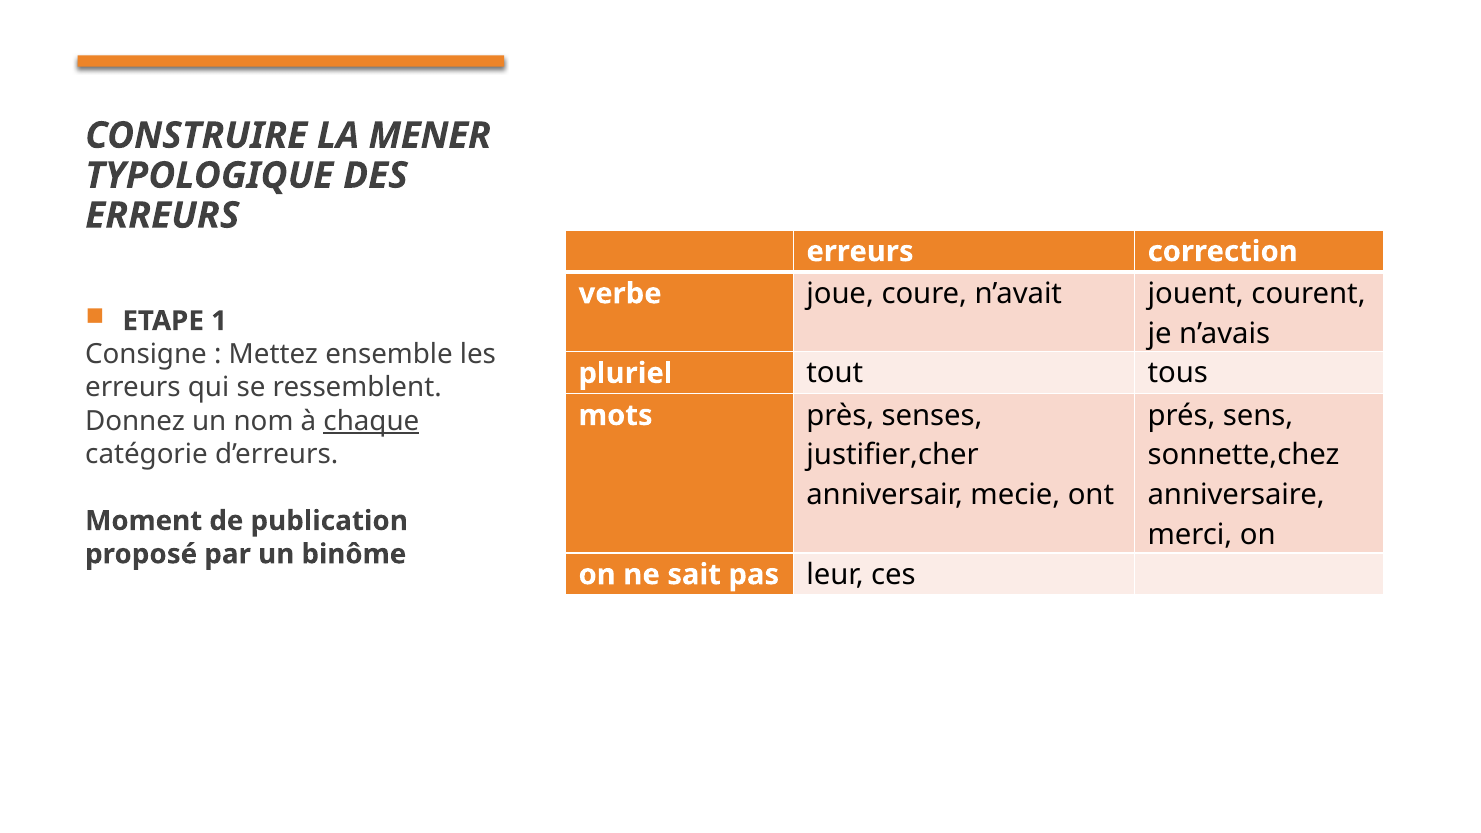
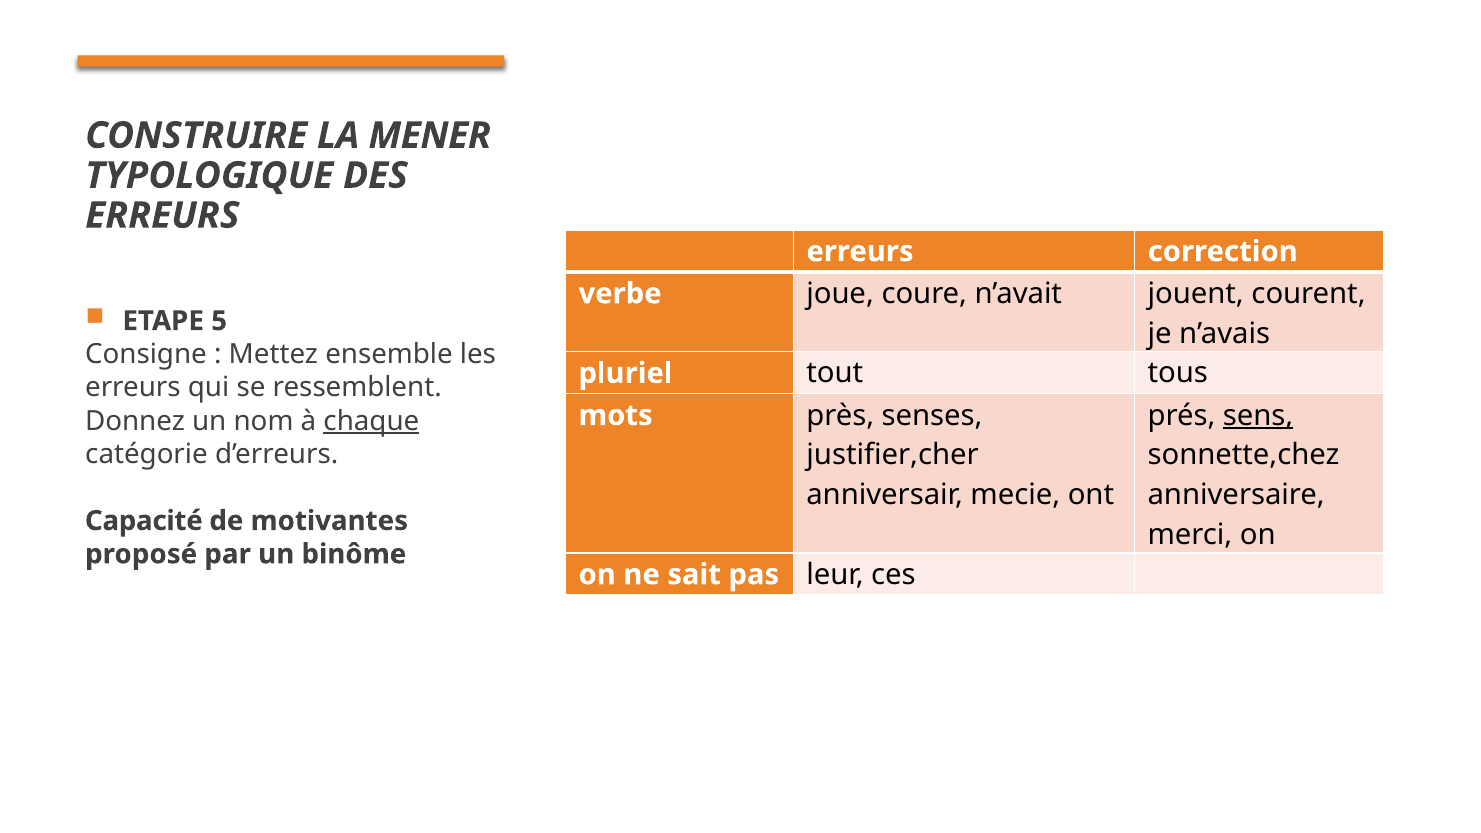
1: 1 -> 5 (219, 321)
sens underline: none -> present (1258, 415)
Moment: Moment -> Capacité (144, 521)
publication: publication -> motivantes (329, 521)
